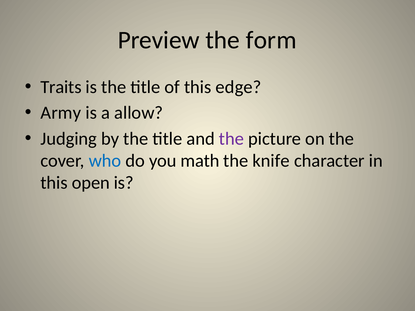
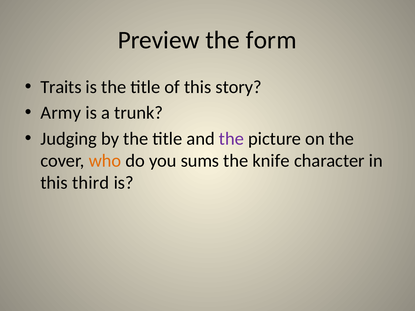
edge: edge -> story (239, 87)
allow: allow -> trunk (139, 113)
who colour: blue -> orange (105, 161)
math: math -> sums (200, 161)
open: open -> third (91, 183)
